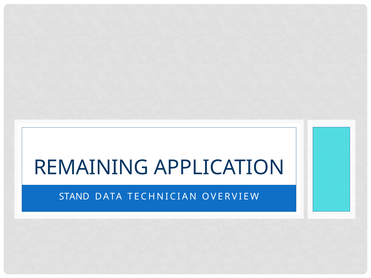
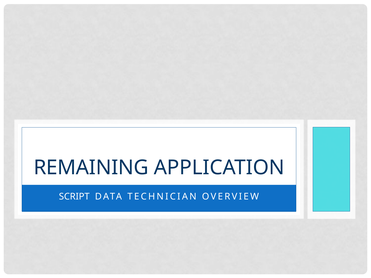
STAND: STAND -> SCRIPT (74, 197)
